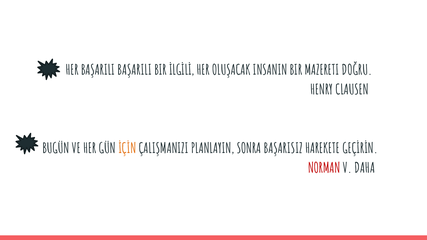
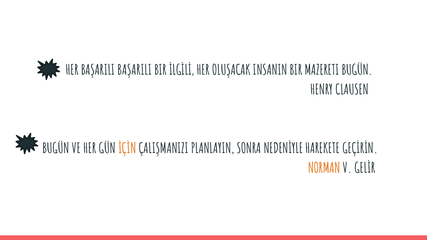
MAZERETI DOĞRU: DOĞRU -> BUGÜN (357, 70)
BAŞARISIZ: BAŞARISIZ -> NEDENİYLE (283, 149)
NORMAN colour: red -> orange (324, 168)
DAHA: DAHA -> GELİR (365, 168)
